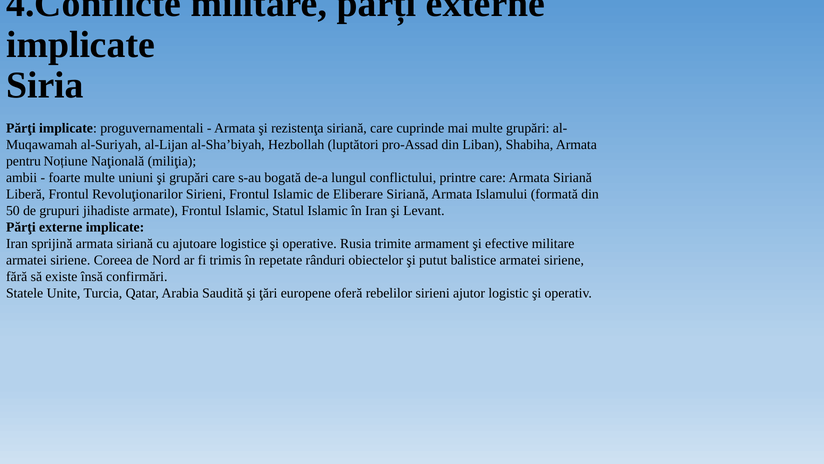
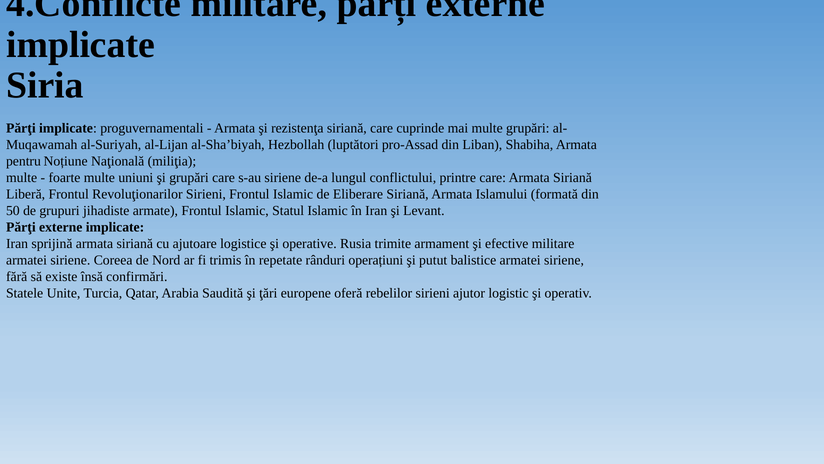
ambii: ambii -> multe (22, 178)
s-au bogată: bogată -> siriene (283, 178)
obiectelor: obiectelor -> operațiuni (376, 260)
